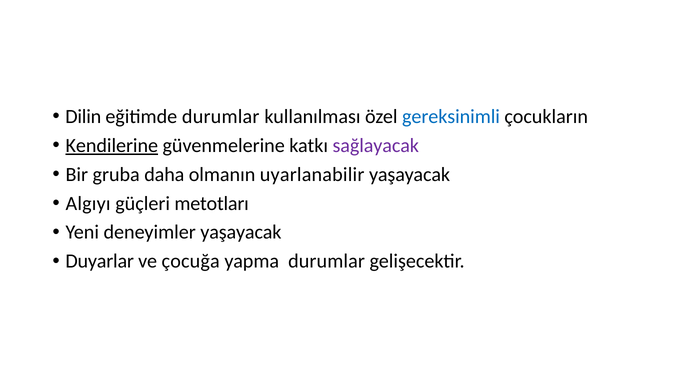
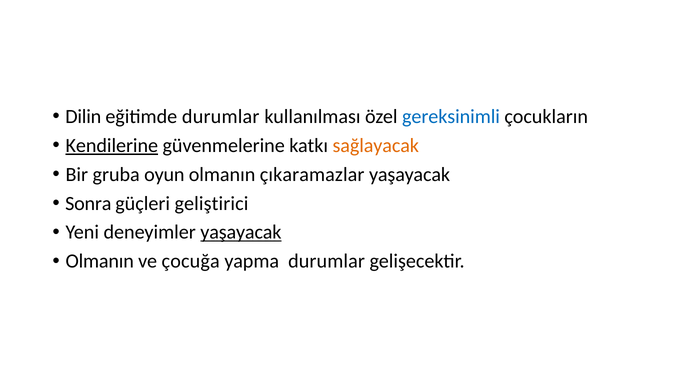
sağlayacak colour: purple -> orange (376, 146)
daha: daha -> oyun (164, 175)
uyarlanabilir: uyarlanabilir -> çıkaramazlar (312, 175)
Algıyı: Algıyı -> Sonra (88, 203)
metotları: metotları -> geliştirici (211, 203)
yaşayacak underline: none -> present (241, 232)
Duyarlar: Duyarlar -> Olmanın (100, 261)
